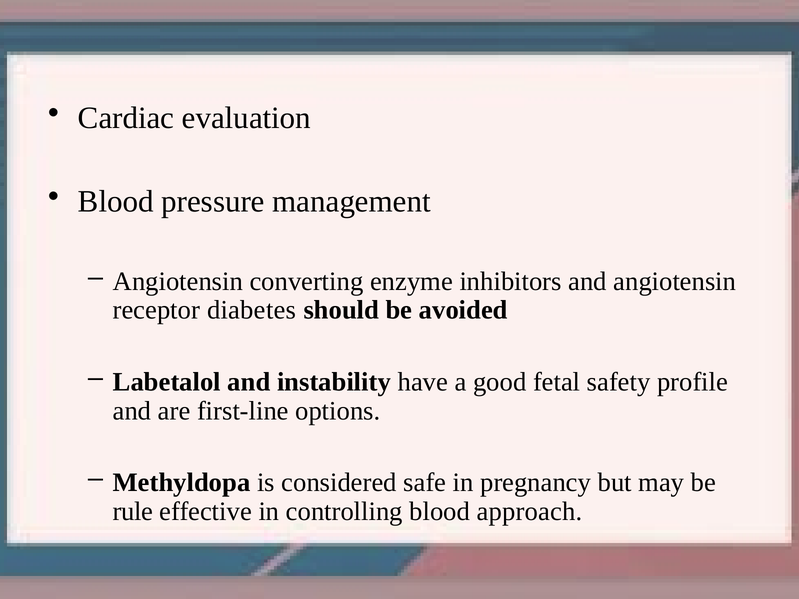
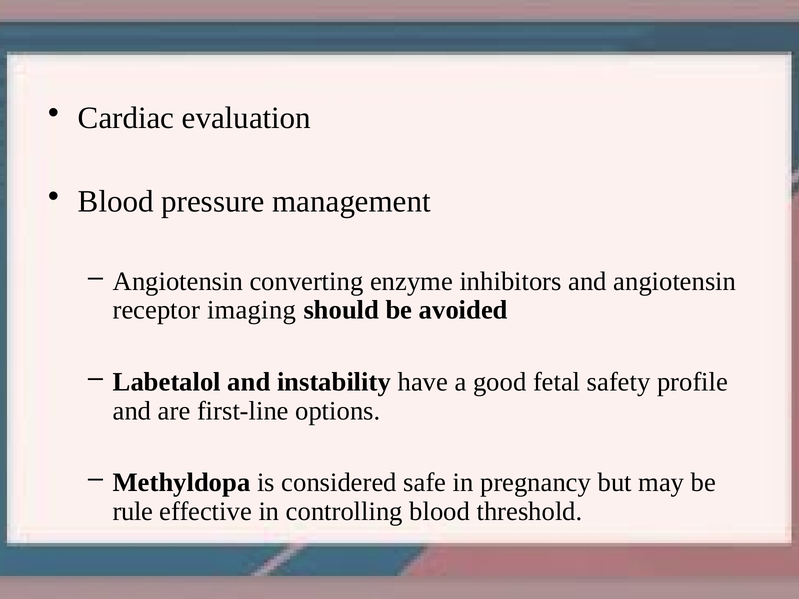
diabetes: diabetes -> imaging (252, 310)
approach: approach -> threshold (530, 512)
